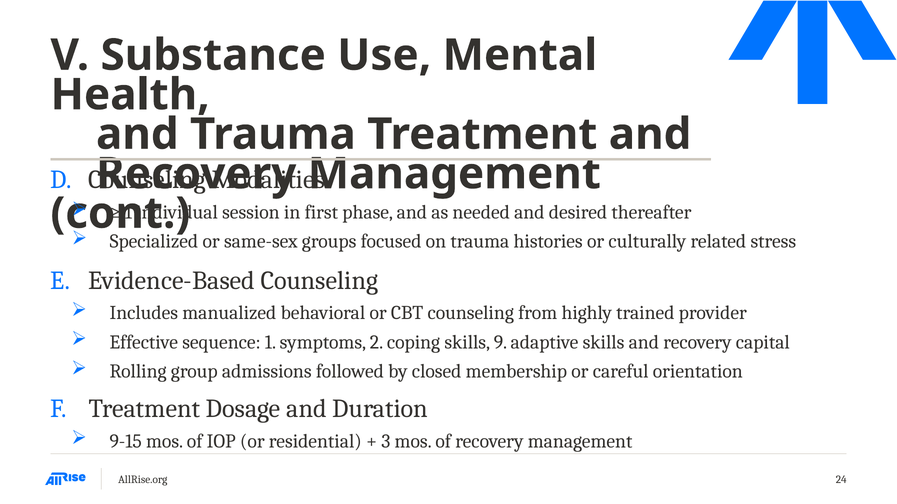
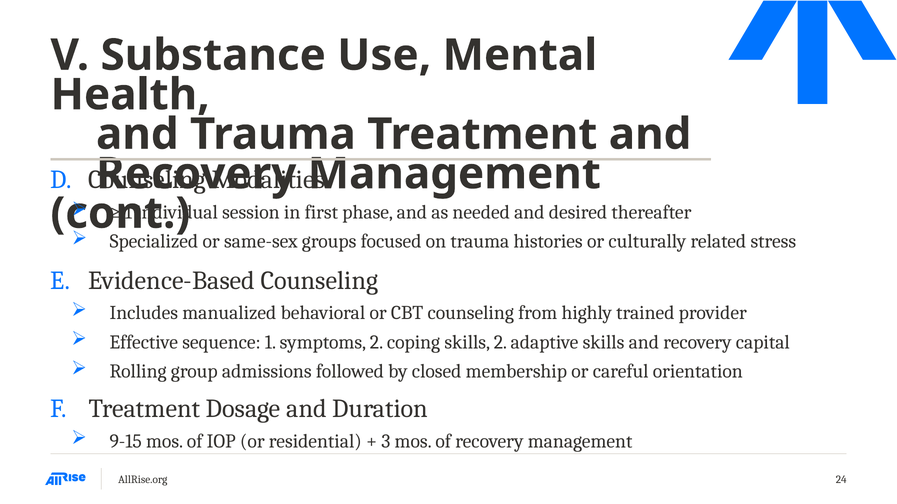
skills 9: 9 -> 2 (500, 343)
